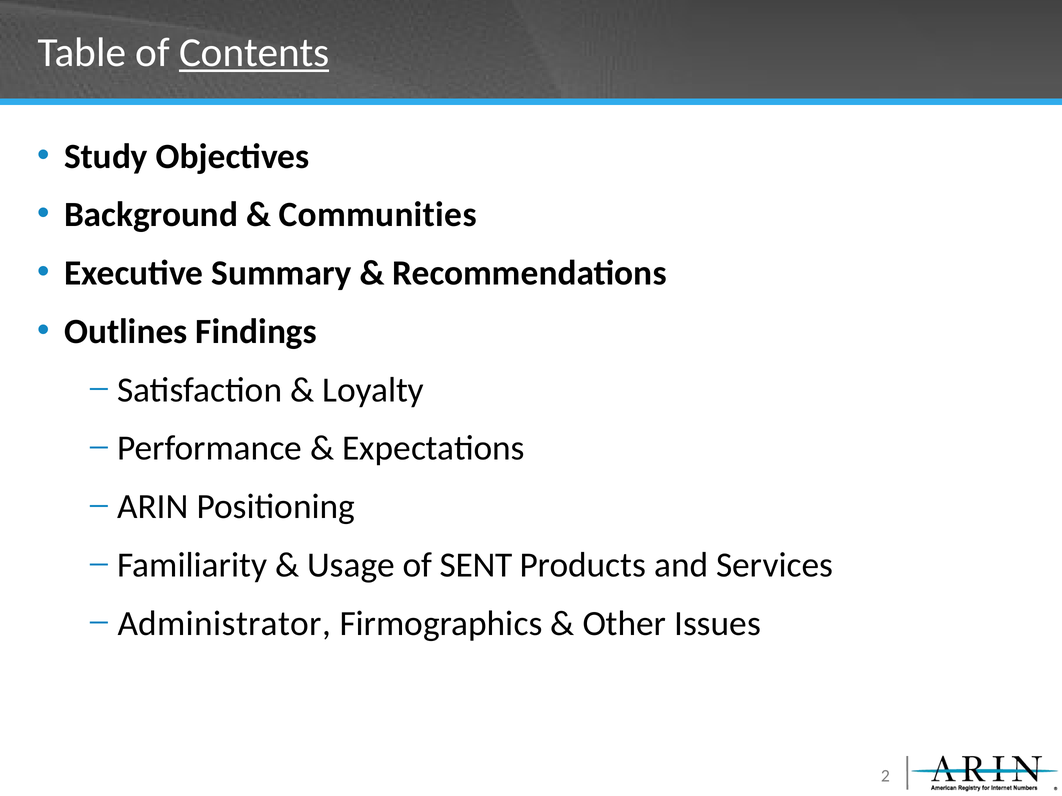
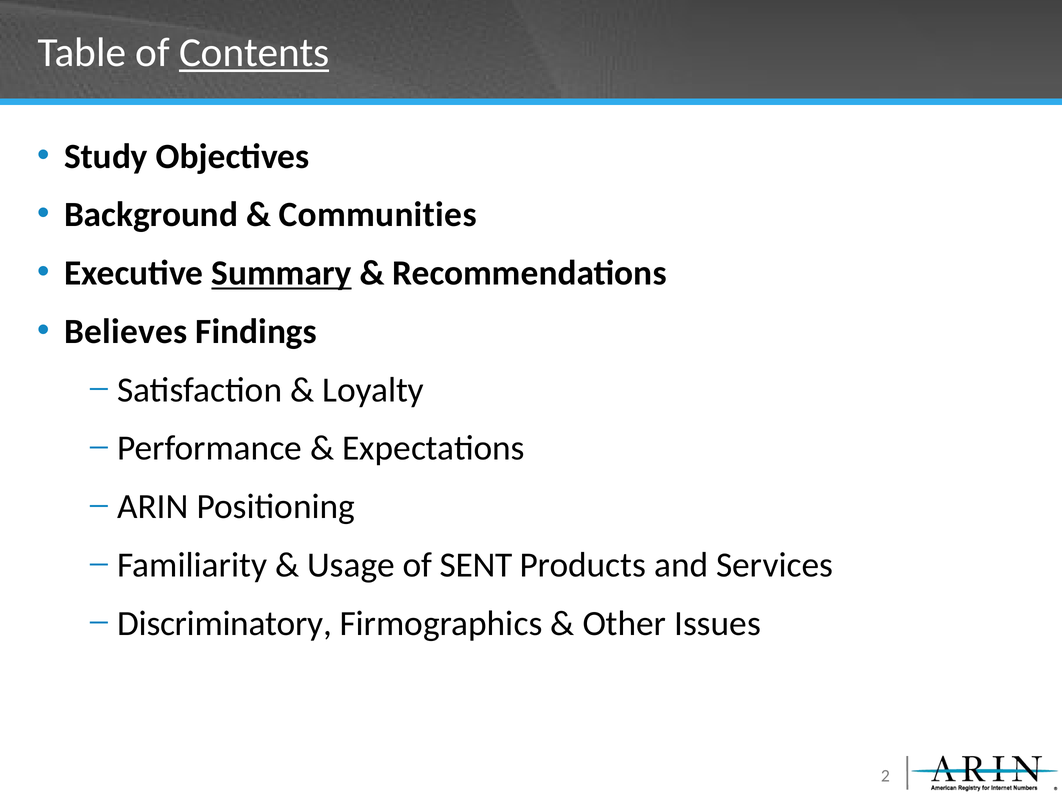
Summary underline: none -> present (281, 273)
Outlines: Outlines -> Believes (126, 332)
Administrator: Administrator -> Discriminatory (225, 624)
